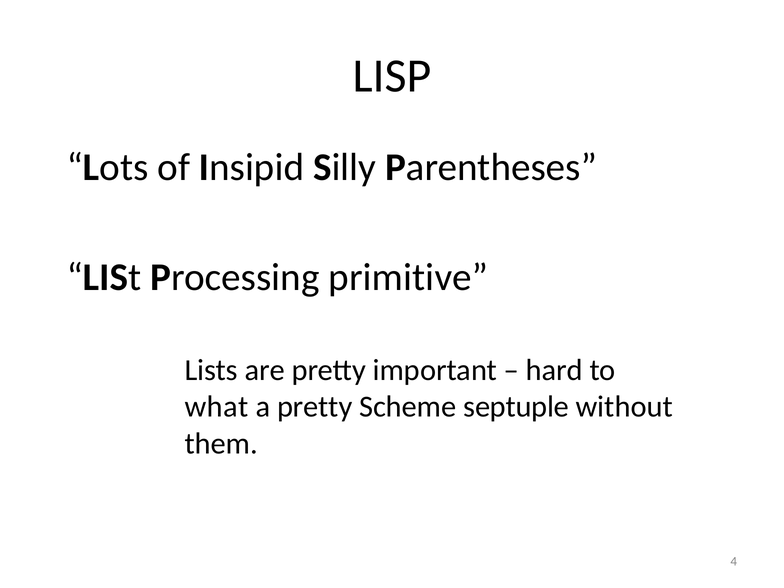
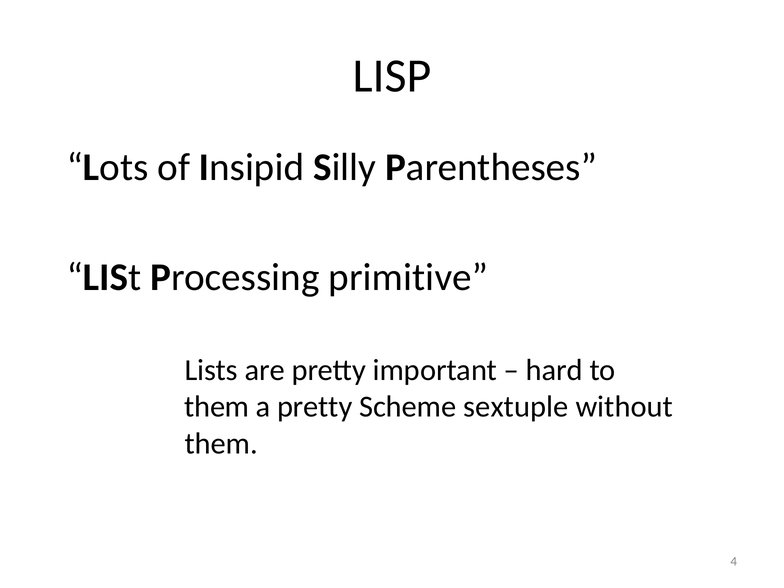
what: what -> them (217, 407)
septuple: septuple -> sextuple (516, 407)
